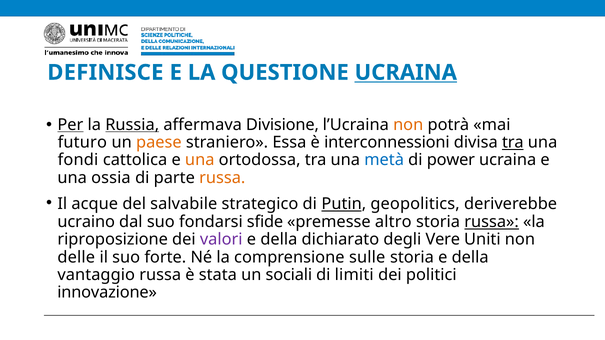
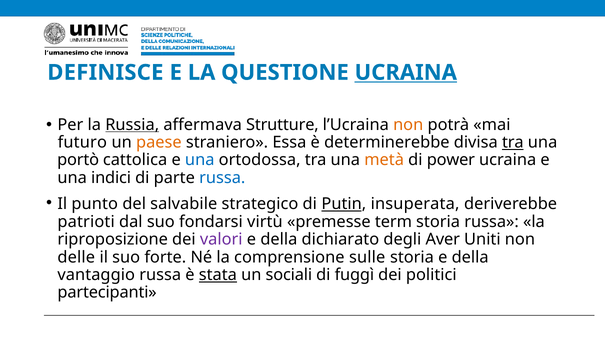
Per underline: present -> none (70, 125)
Divisione: Divisione -> Strutture (282, 125)
interconnessioni: interconnessioni -> determinerebbe (387, 143)
fondi: fondi -> portò (78, 160)
una colour: orange -> blue (200, 160)
metà colour: blue -> orange (384, 160)
ossia: ossia -> indici (111, 178)
russa colour: orange -> blue (222, 178)
acque: acque -> punto (95, 204)
geopolitics: geopolitics -> insuperata (415, 204)
ucraino: ucraino -> patrioti (86, 222)
sfide: sfide -> virtù (265, 222)
altro: altro -> term (393, 222)
russa underline: present -> none (492, 222)
Vere: Vere -> Aver (443, 240)
stata underline: none -> present (218, 275)
limiti: limiti -> fuggì (354, 275)
innovazione: innovazione -> partecipanti (107, 293)
